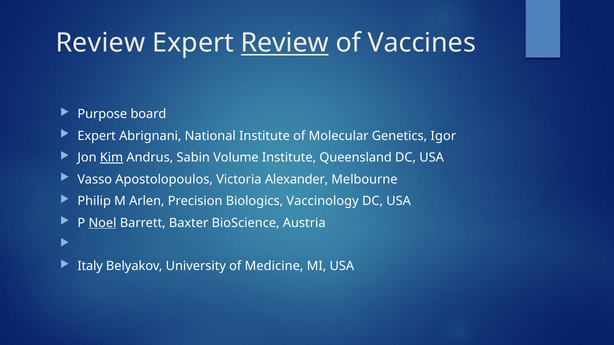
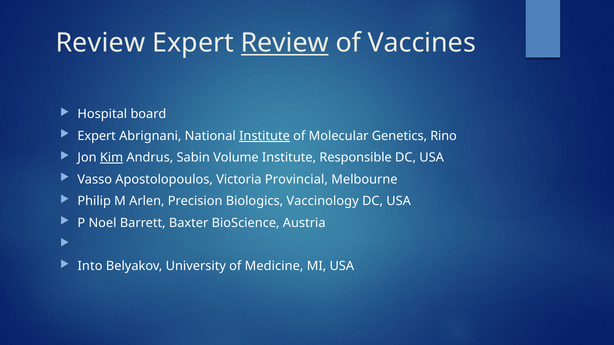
Purpose: Purpose -> Hospital (102, 114)
Institute underline: none -> present (264, 136)
Igor: Igor -> Rino (444, 136)
Queensland: Queensland -> Responsible (356, 158)
Alexander: Alexander -> Provincial (296, 180)
Noel underline: present -> none (103, 223)
Italy: Italy -> Into (90, 267)
